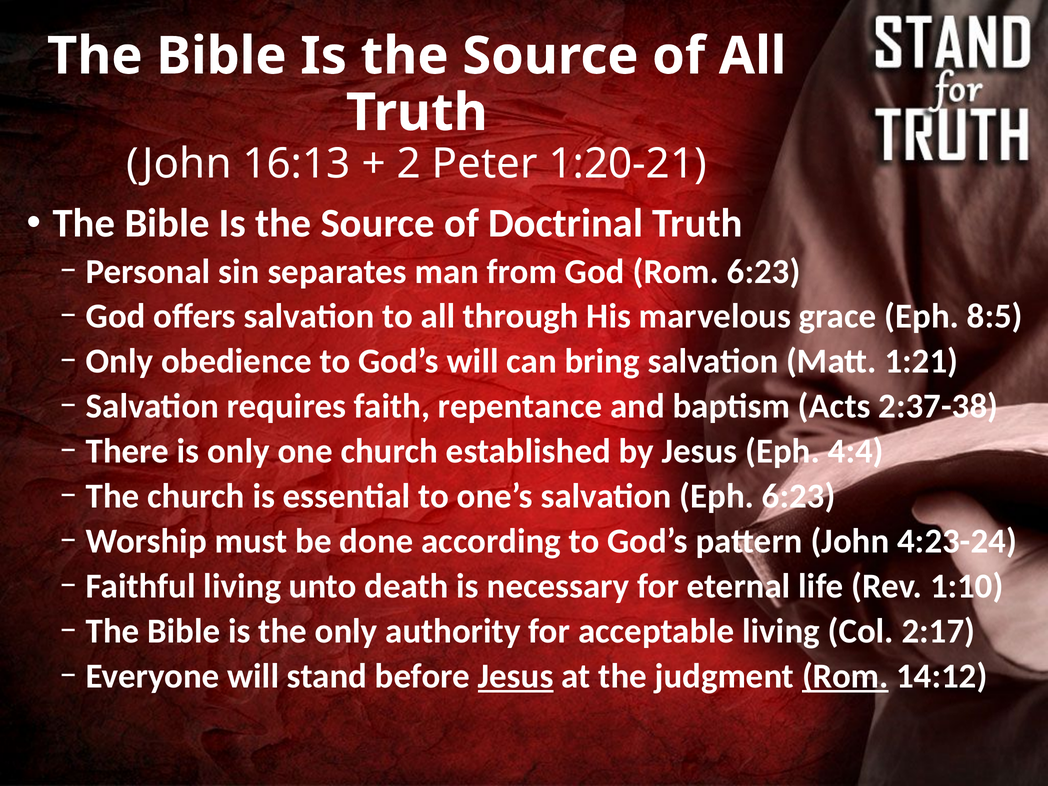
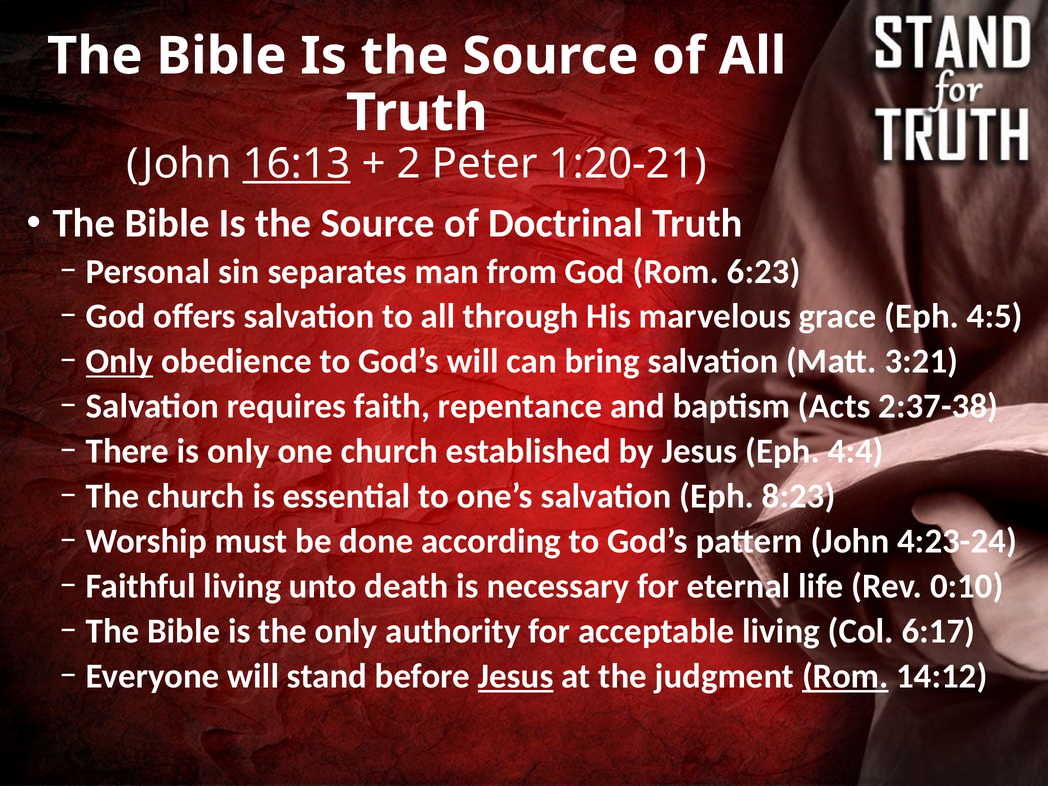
16:13 underline: none -> present (297, 164)
8:5: 8:5 -> 4:5 (995, 316)
Only underline: none -> present (120, 361)
1:21: 1:21 -> 3:21 (921, 361)
Eph 6:23: 6:23 -> 8:23 (799, 496)
1:10: 1:10 -> 0:10 (967, 586)
2:17: 2:17 -> 6:17 (938, 631)
